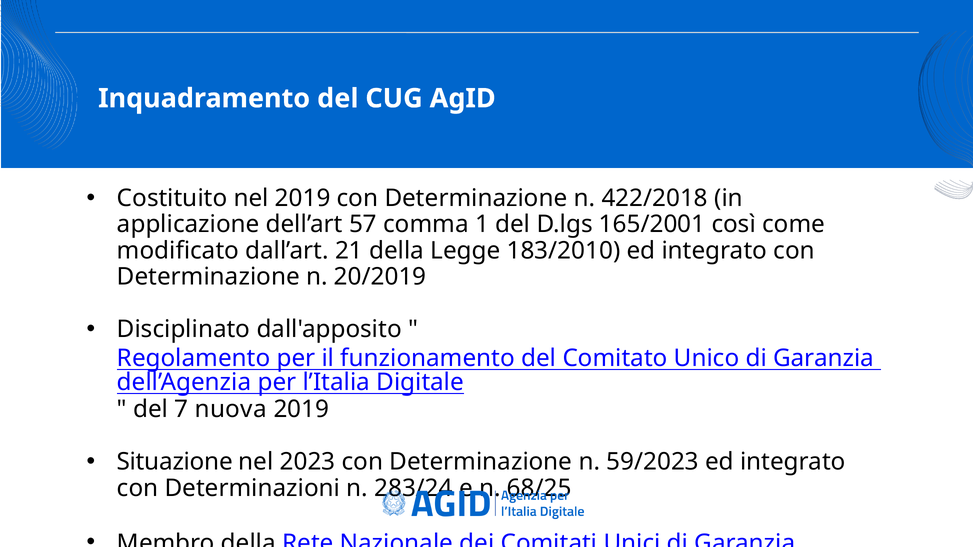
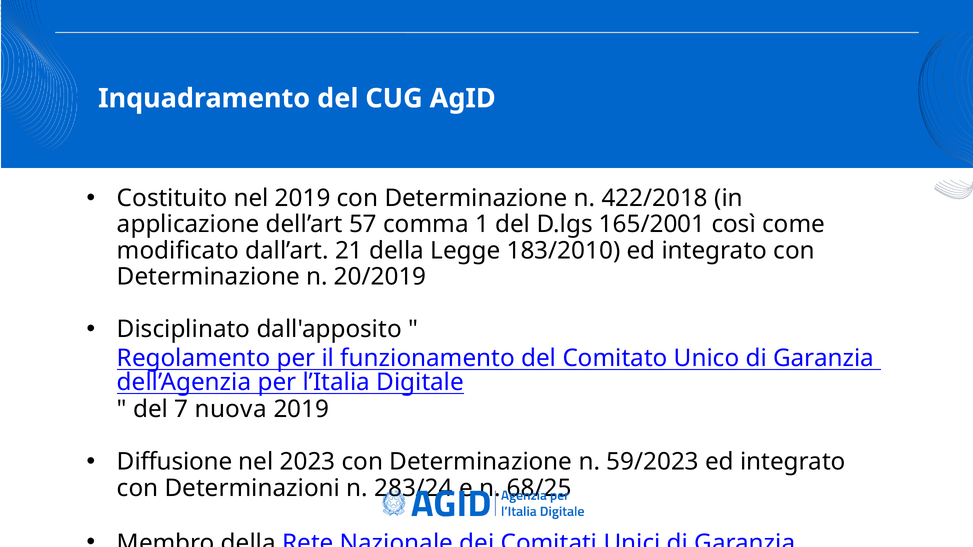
Situazione: Situazione -> Diffusione (175, 462)
